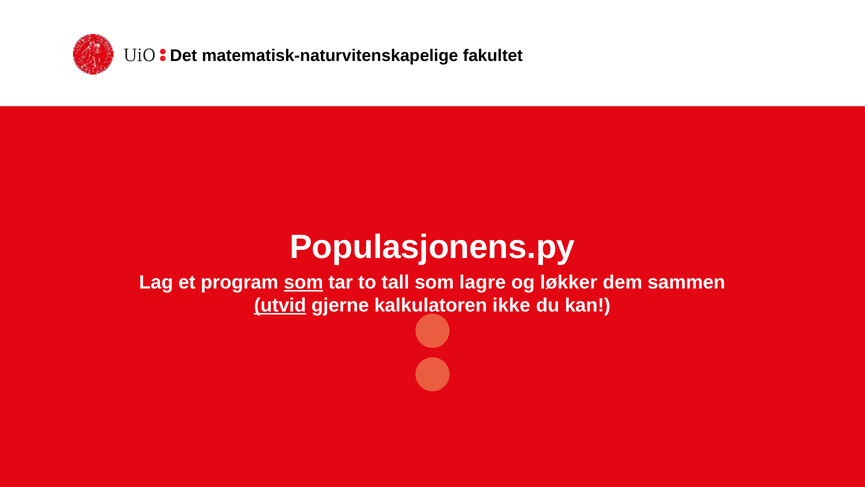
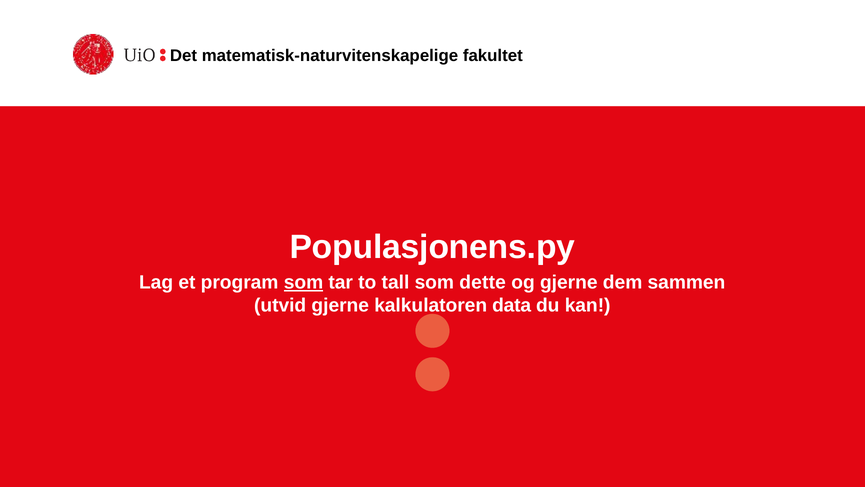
lagre: lagre -> dette (483, 282)
og løkker: løkker -> gjerne (569, 282)
utvid underline: present -> none (280, 305)
ikke: ikke -> data (512, 305)
